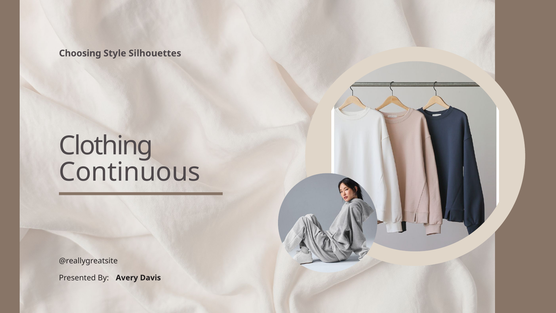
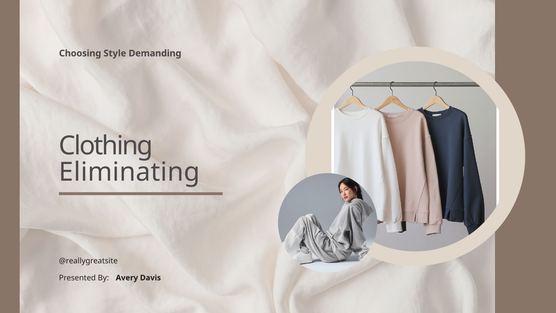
Silhouettes: Silhouettes -> Demanding (155, 53)
Continuous: Continuous -> Eliminating (130, 172)
